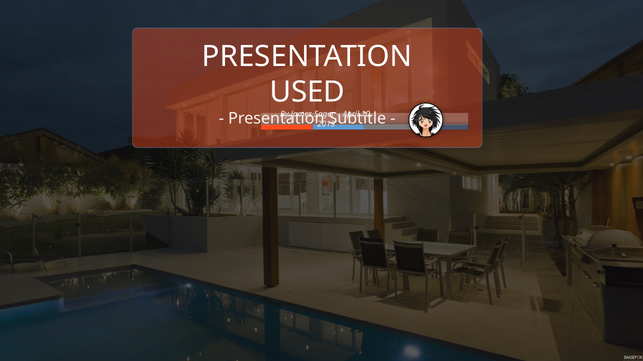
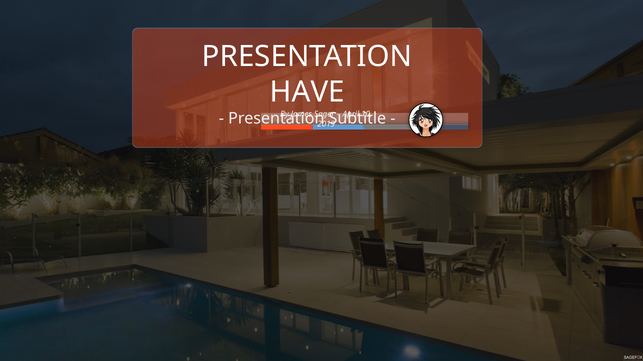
USED: USED -> HAVE (307, 92)
